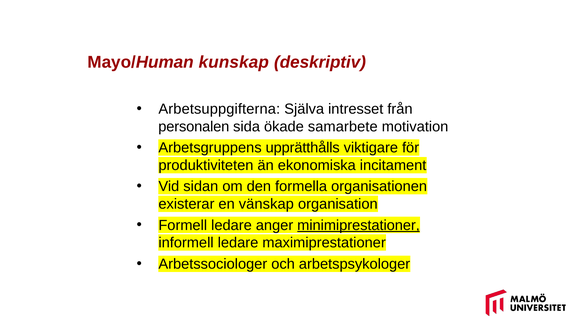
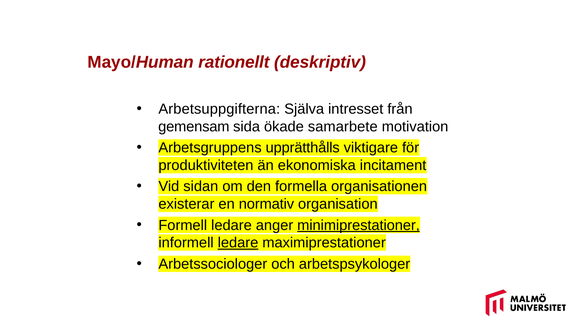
kunskap: kunskap -> rationellt (234, 62)
personalen: personalen -> gemensam (194, 127)
vänskap: vänskap -> normativ (266, 204)
ledare underline: none -> present (238, 243)
